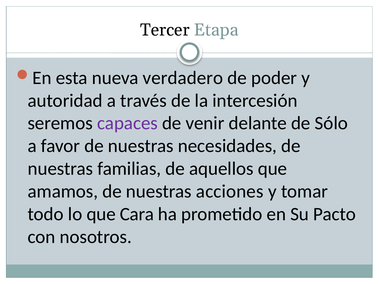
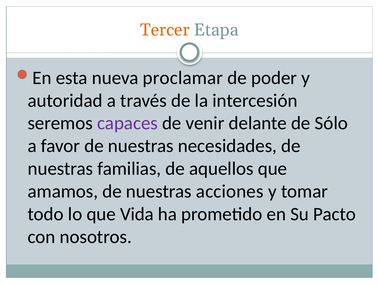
Tercer colour: black -> orange (165, 30)
verdadero: verdadero -> proclamar (183, 78)
Cara: Cara -> Vida (137, 214)
